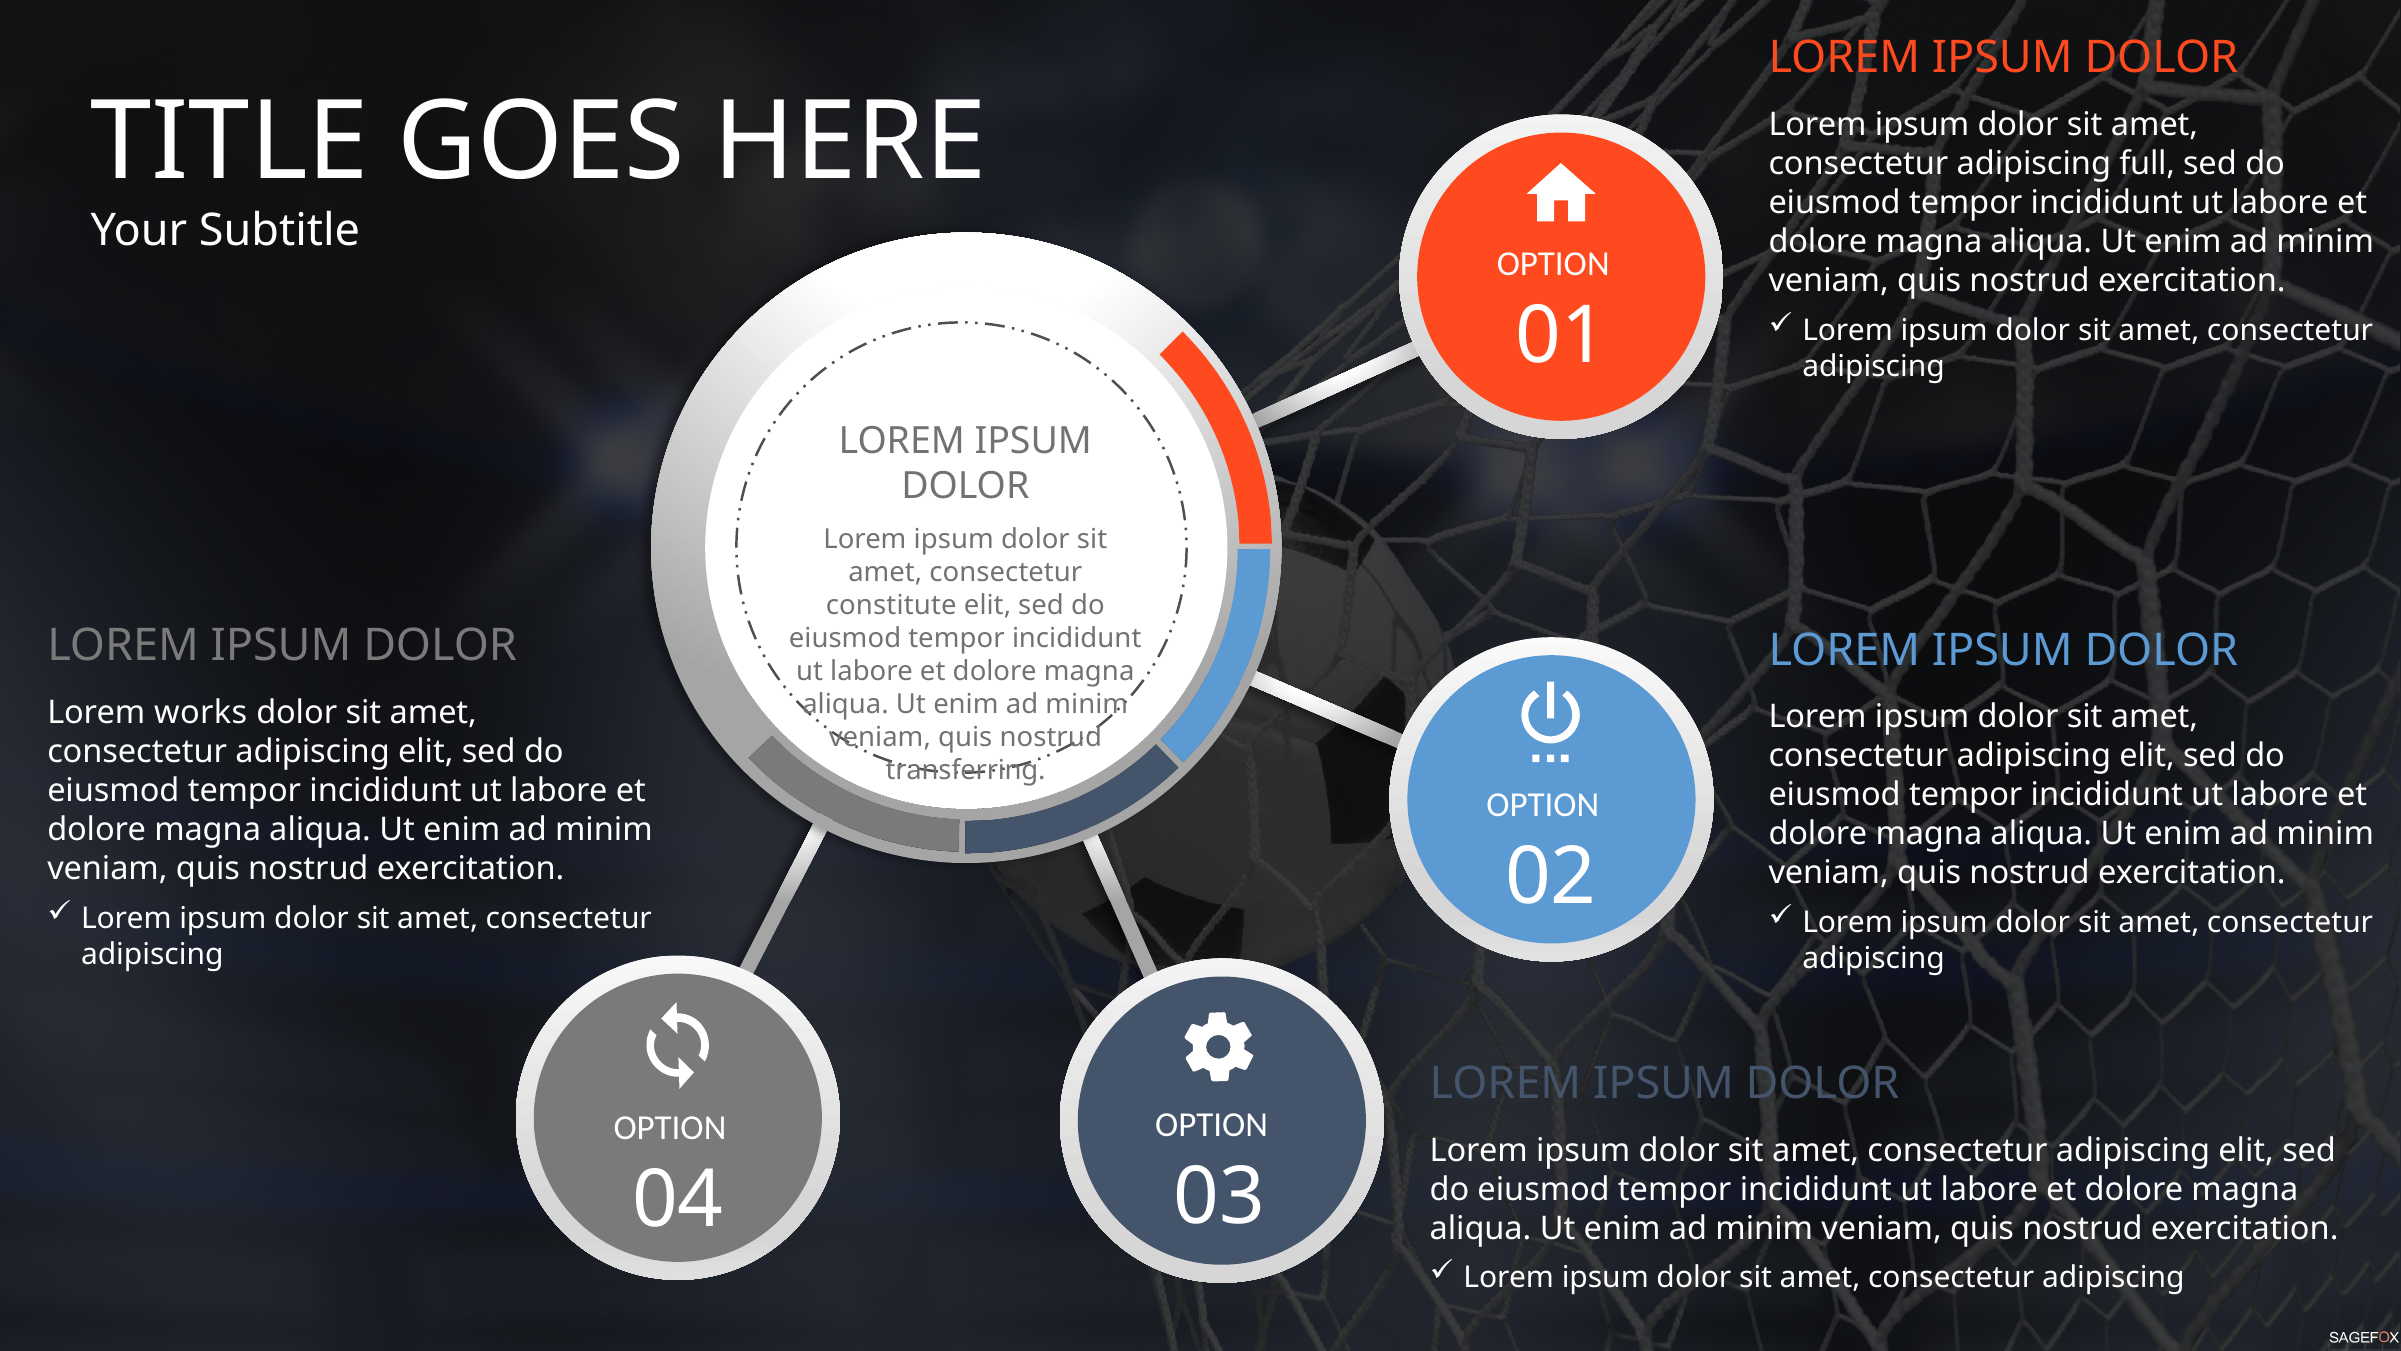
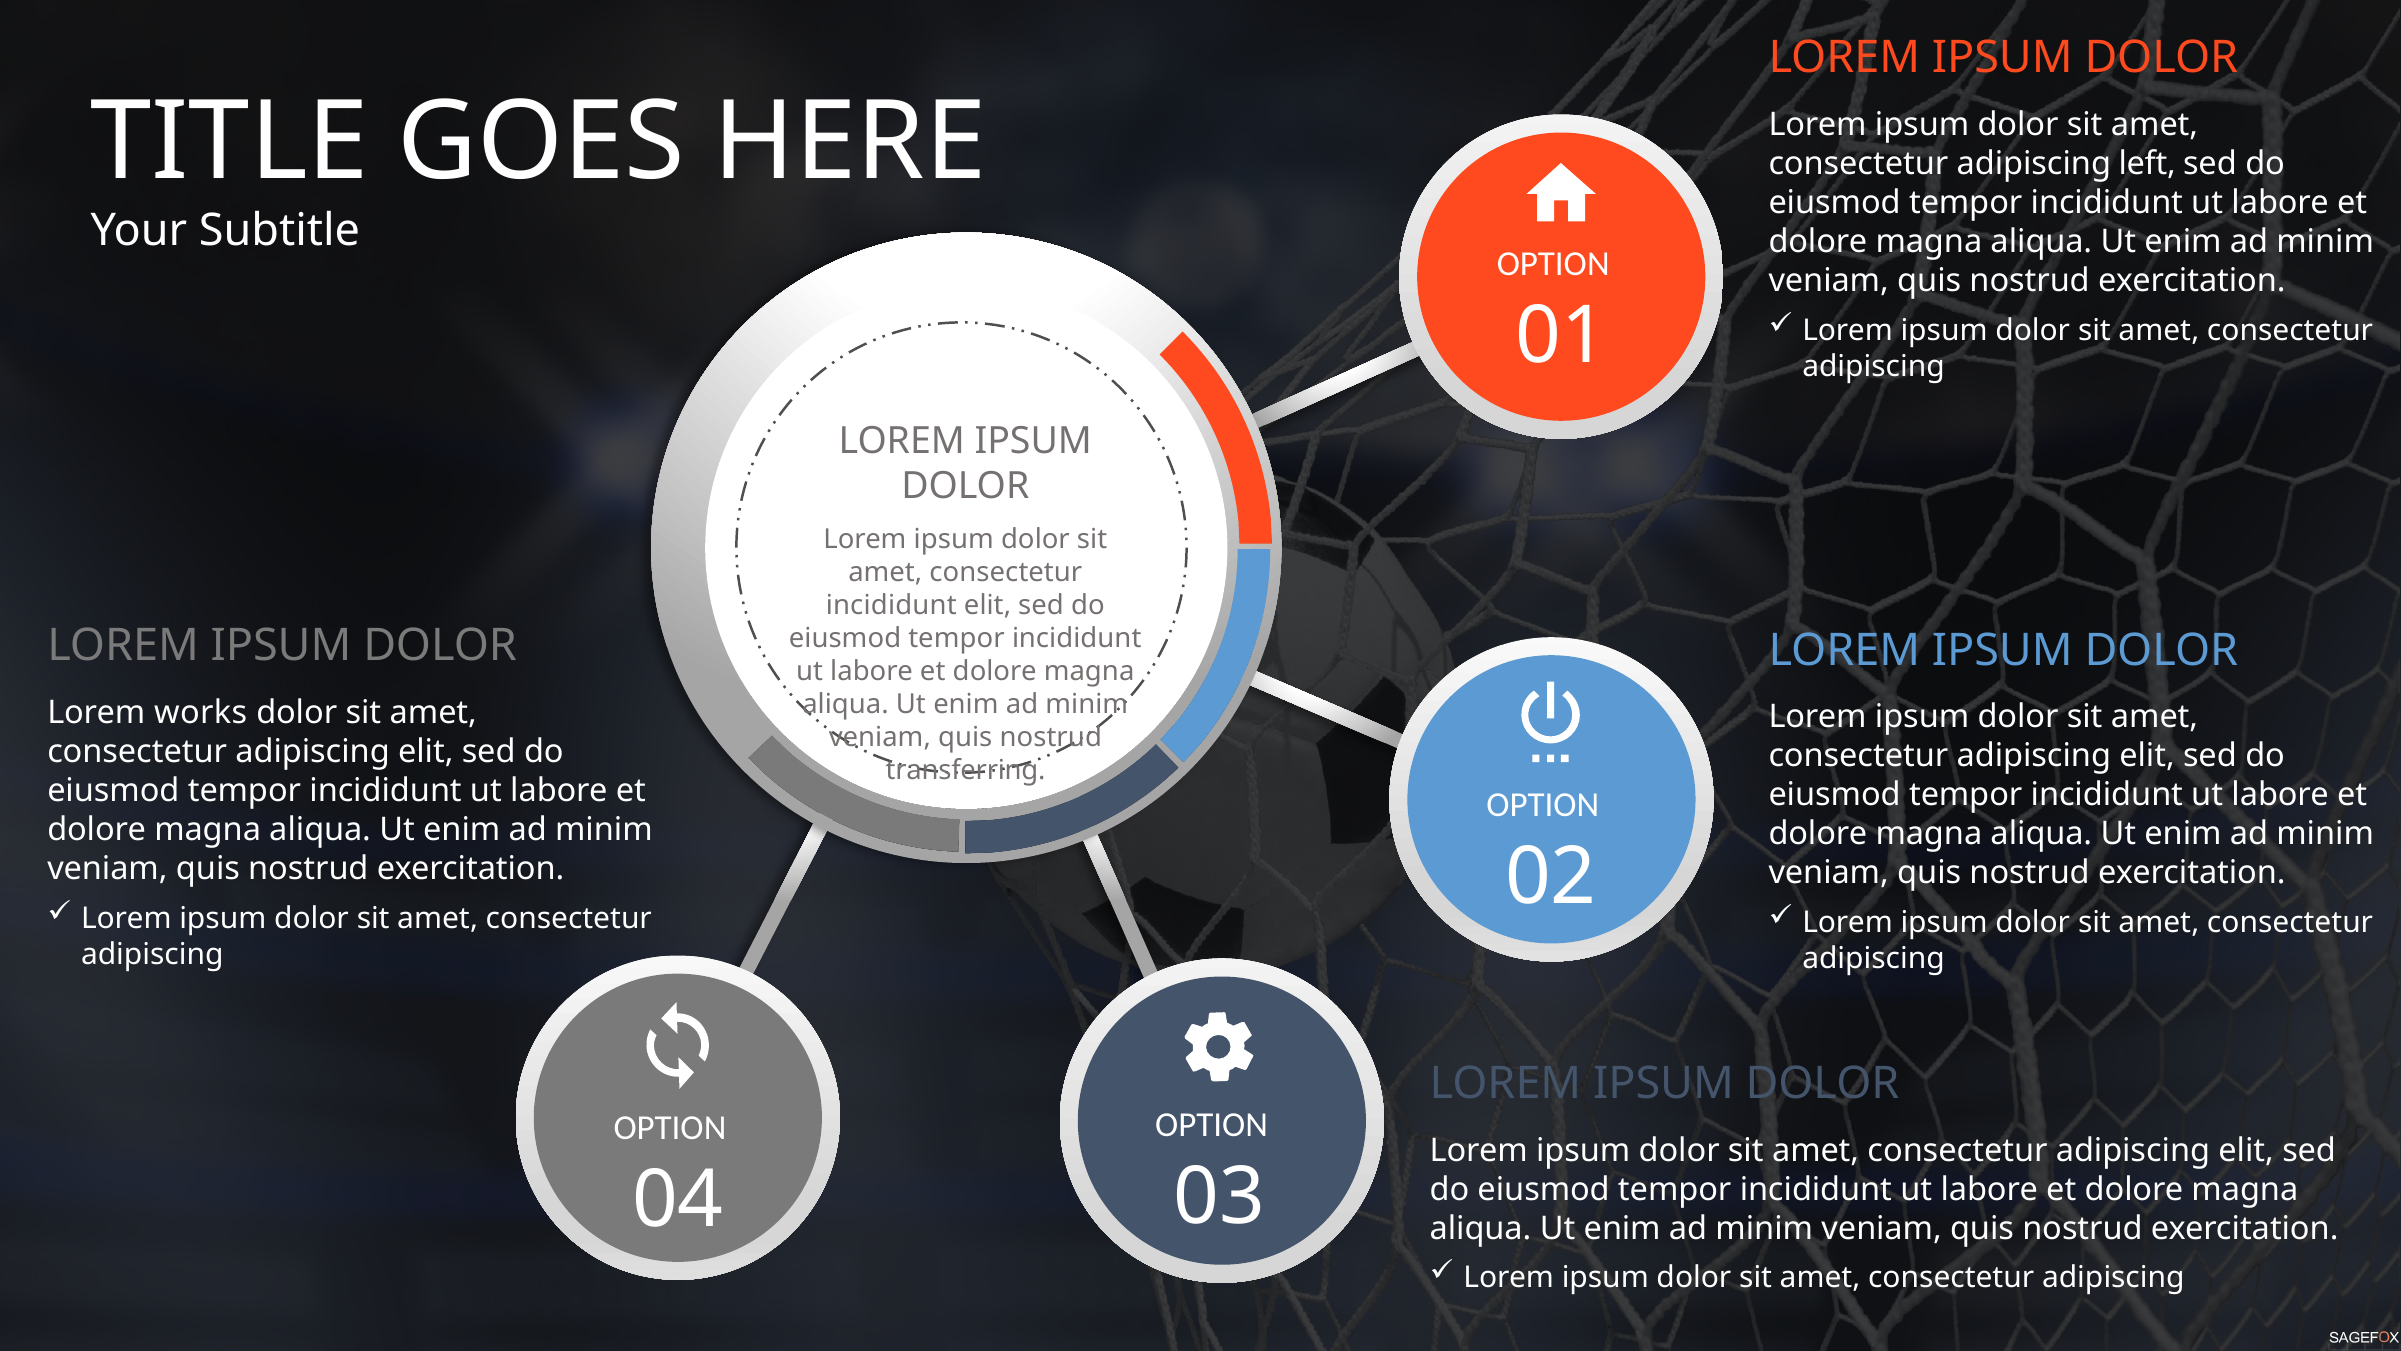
full: full -> left (2147, 164)
constitute: constitute -> incididunt (891, 605)
